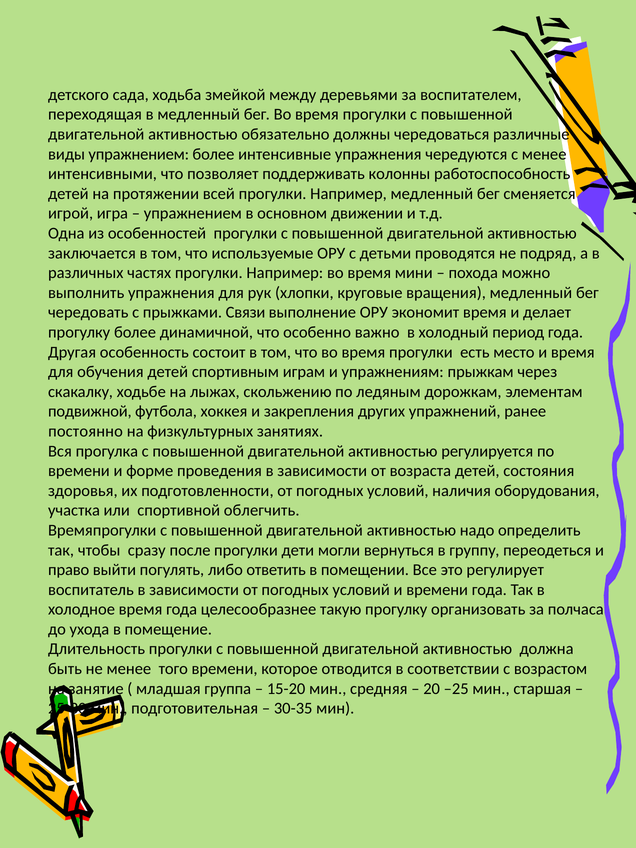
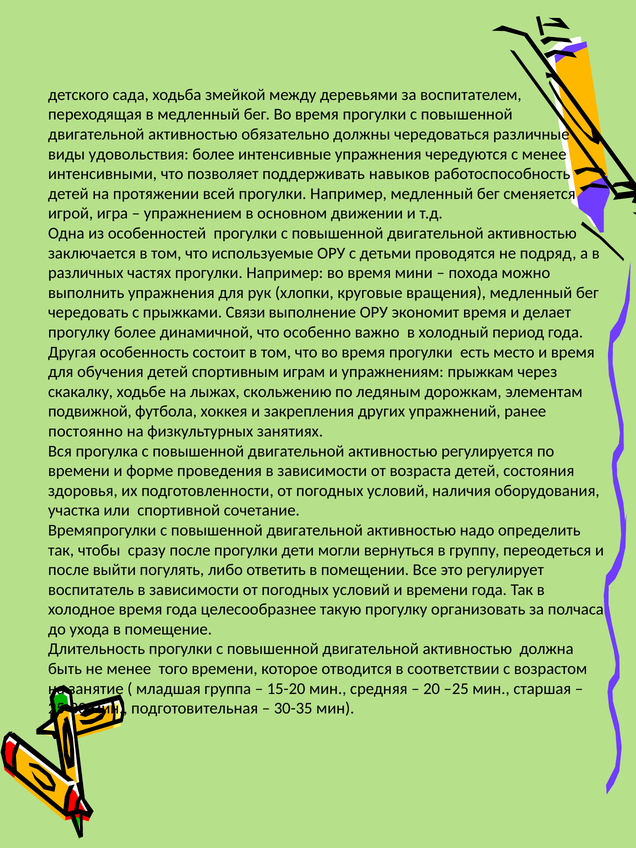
виды упражнением: упражнением -> удовольствия (139, 154)
колонны: колонны -> навыков (399, 174)
облегчить: облегчить -> сочетание (262, 510)
право: право -> после (69, 570)
